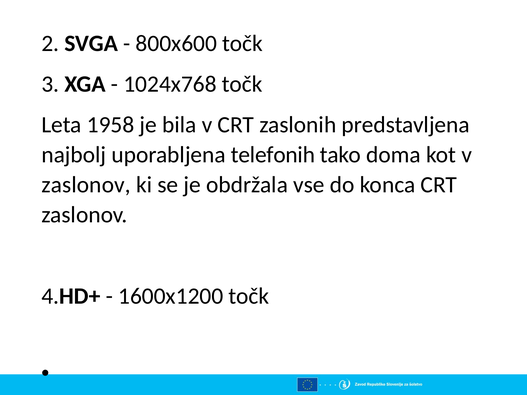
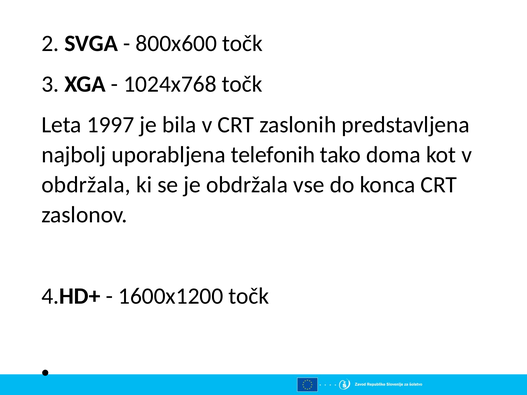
1958: 1958 -> 1997 (111, 125)
zaslonov: zaslonov -> obdržala (86, 185)
